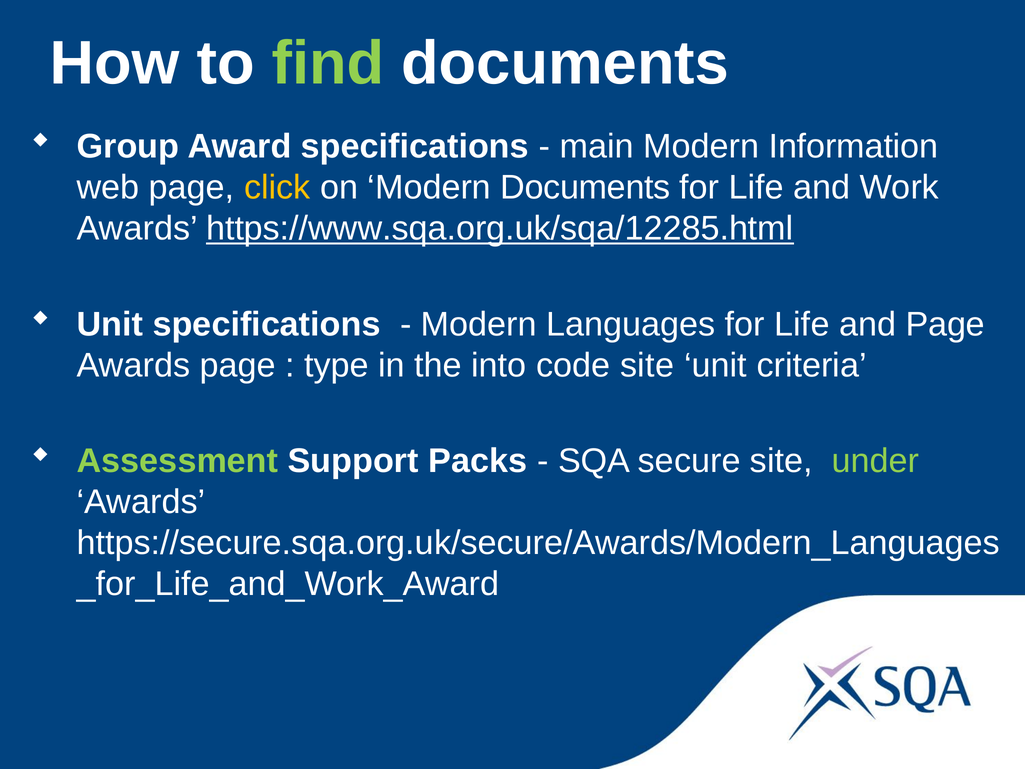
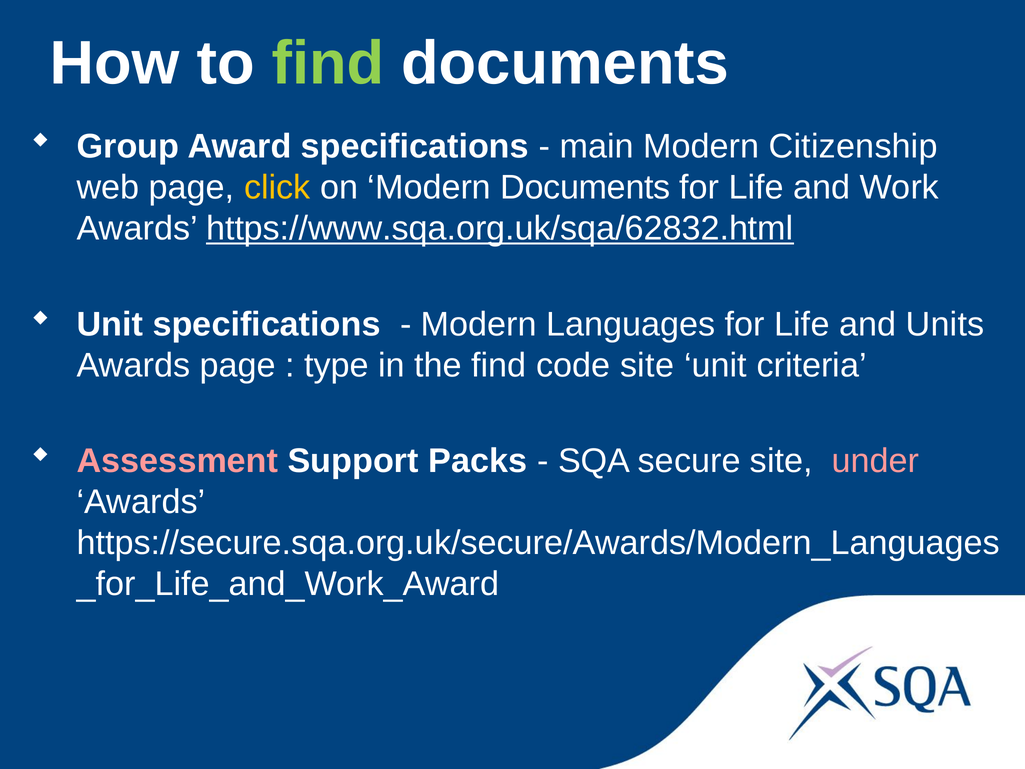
Information: Information -> Citizenship (853, 146)
https://www.sqa.org.uk/sqa/12285.html: https://www.sqa.org.uk/sqa/12285.html -> https://www.sqa.org.uk/sqa/62832.html (500, 229)
and Page: Page -> Units (945, 324)
the into: into -> find (499, 365)
Assessment colour: light green -> pink (177, 461)
under colour: light green -> pink (875, 461)
